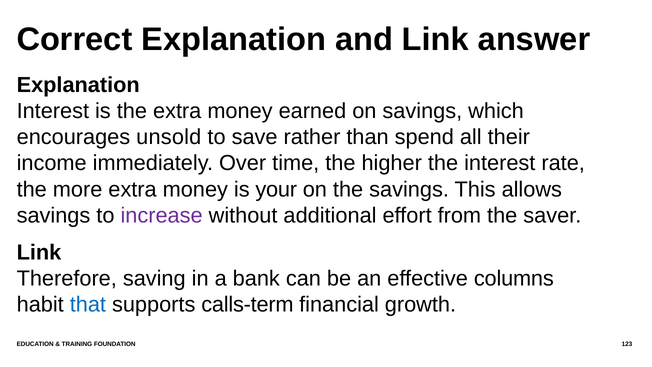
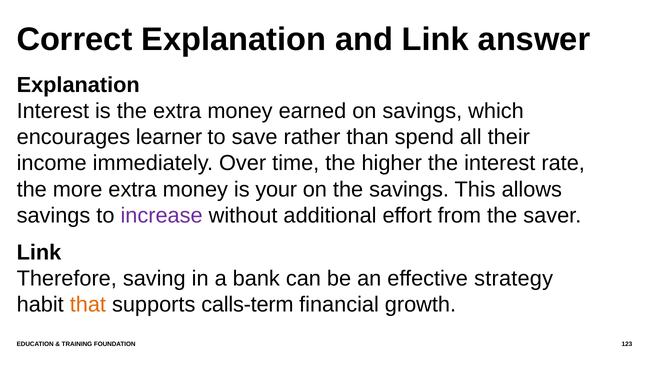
unsold: unsold -> learner (169, 137)
columns: columns -> strategy (514, 278)
that colour: blue -> orange (88, 304)
